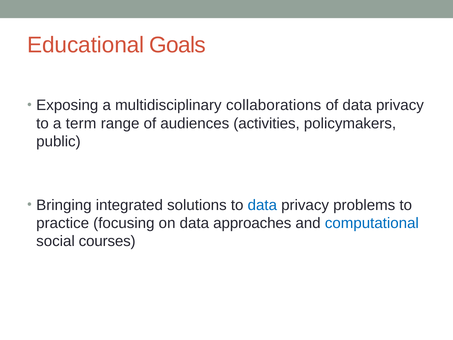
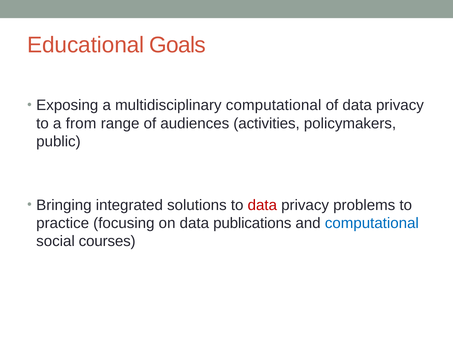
multidisciplinary collaborations: collaborations -> computational (274, 105)
term: term -> from (81, 123)
data colour: blue -> red (262, 205)
approaches: approaches -> publications (252, 223)
